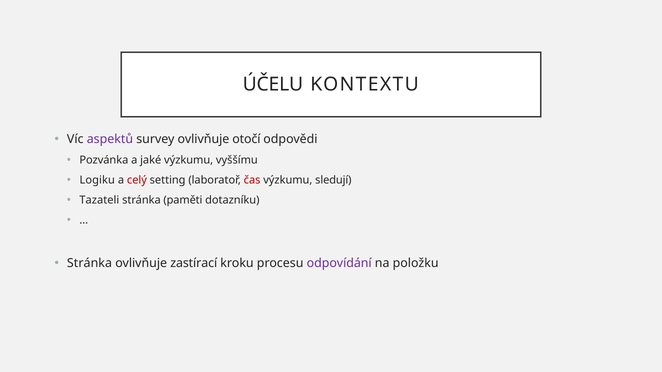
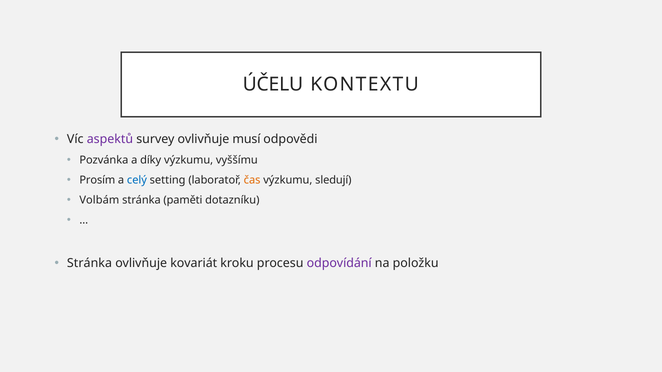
otočí: otočí -> musí (246, 139)
jaké: jaké -> díky (151, 160)
Logiku: Logiku -> Prosím (97, 180)
celý colour: red -> blue (137, 180)
čas colour: red -> orange (252, 180)
Tazateli: Tazateli -> Volbám (99, 200)
zastírací: zastírací -> kovariát (194, 263)
